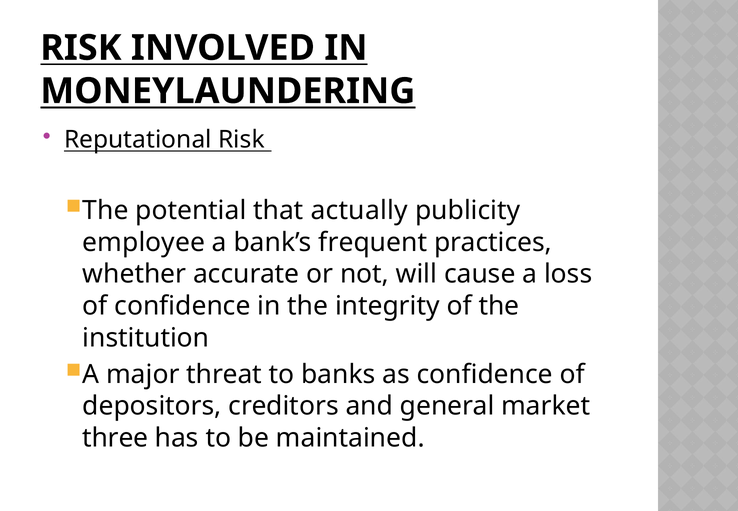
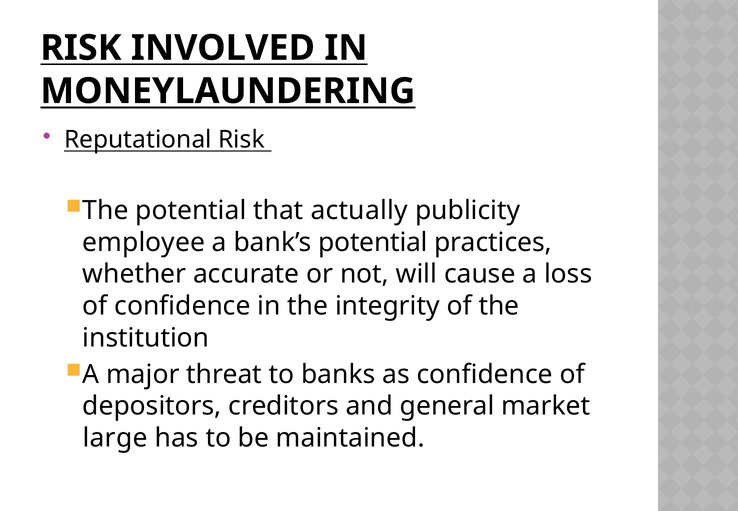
bank’s frequent: frequent -> potential (373, 242)
three: three -> large (115, 438)
